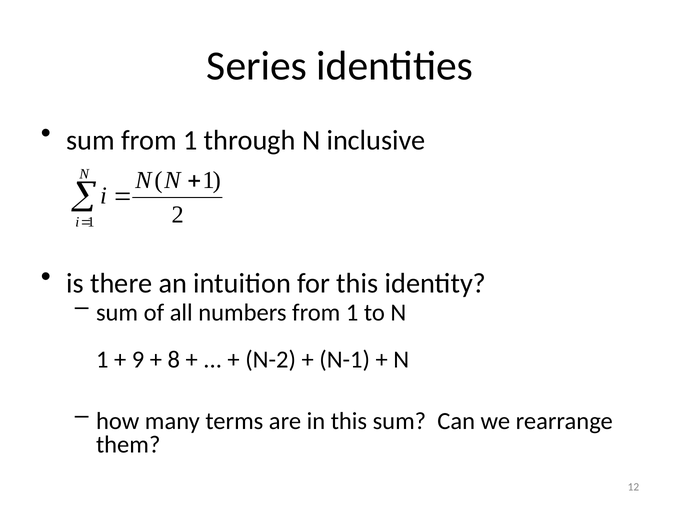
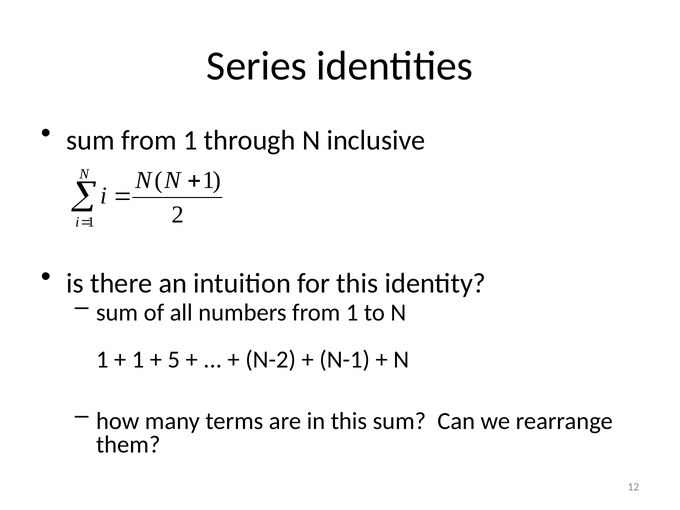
9: 9 -> 1 (138, 360)
8: 8 -> 5 (174, 360)
